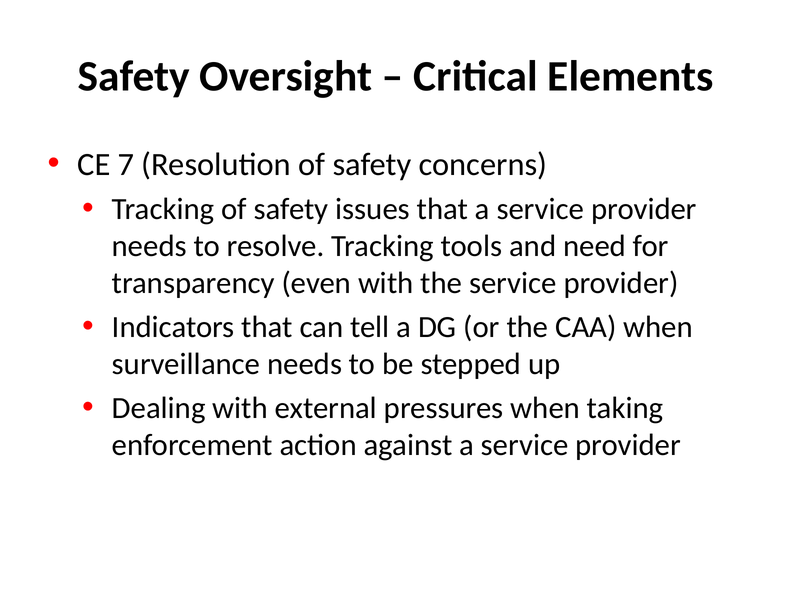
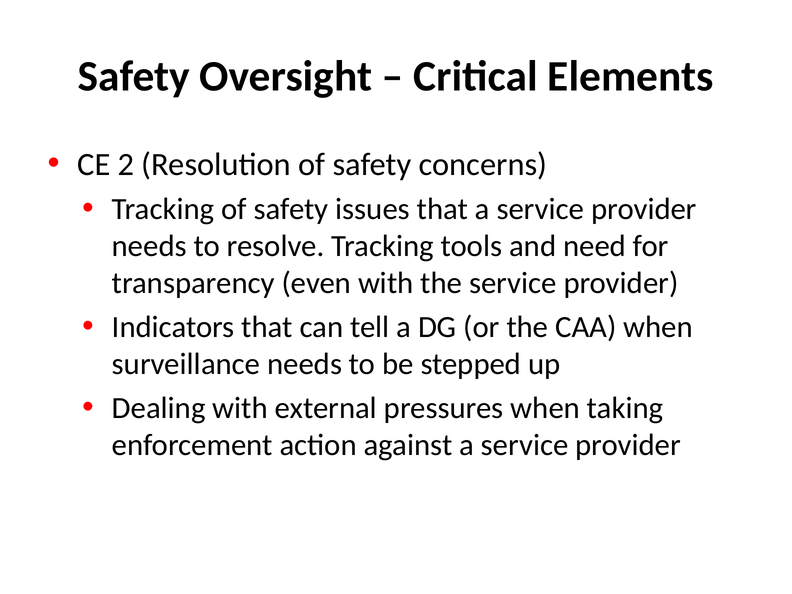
7: 7 -> 2 (126, 164)
